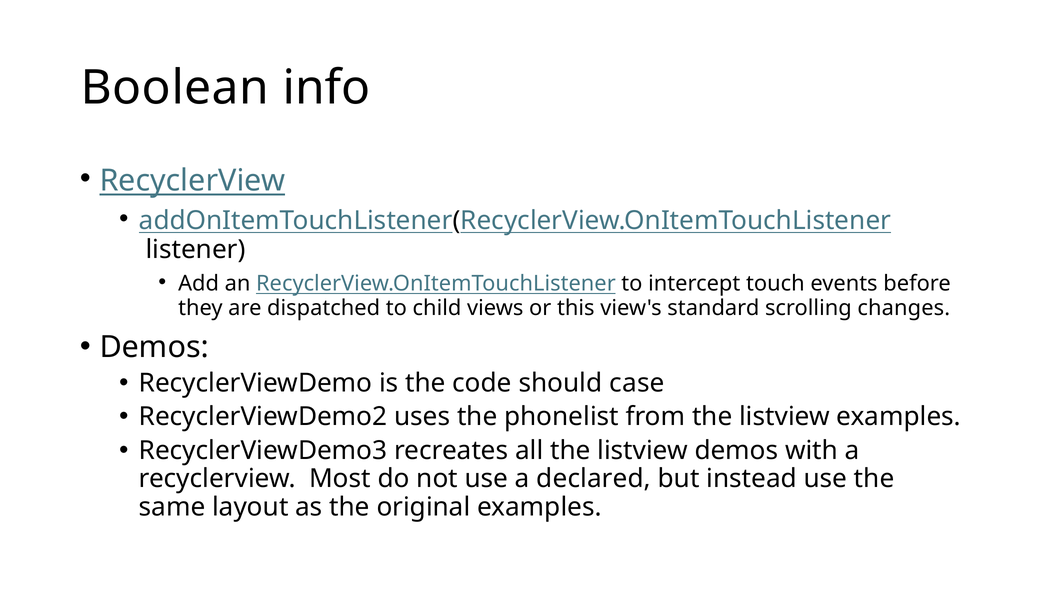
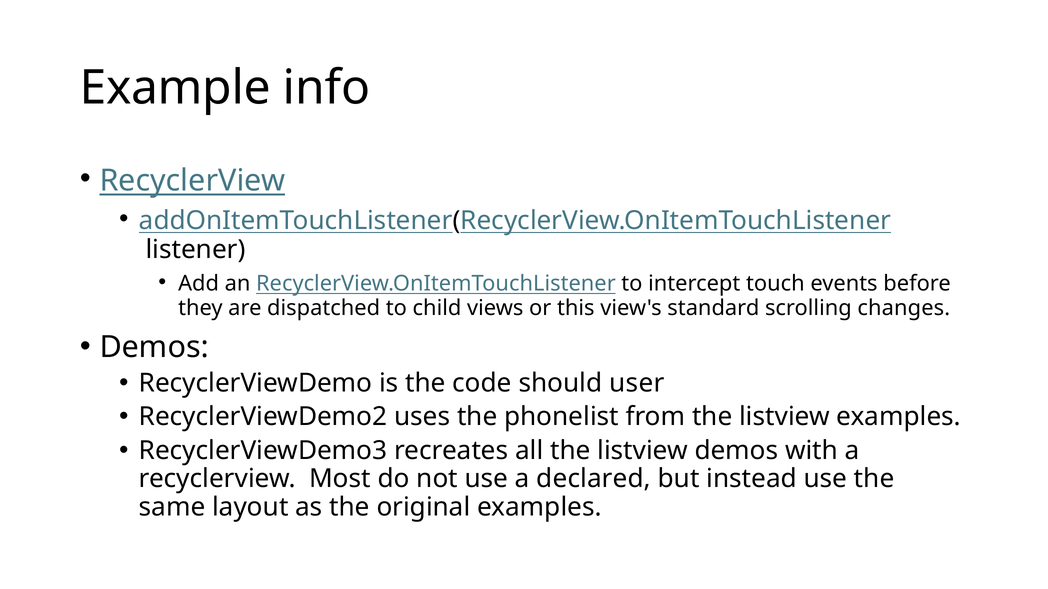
Boolean: Boolean -> Example (175, 88)
case: case -> user (637, 383)
